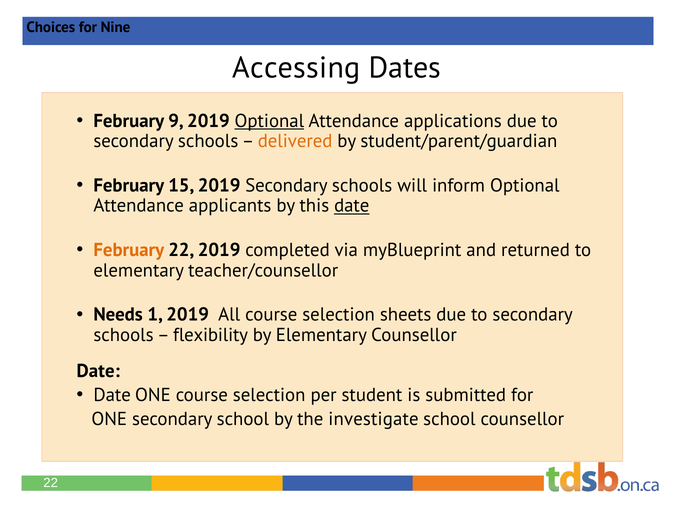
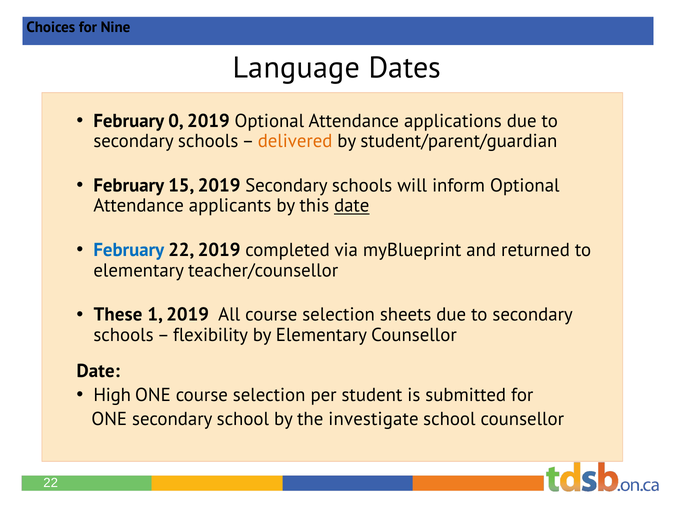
Accessing: Accessing -> Language (296, 68)
9: 9 -> 0 (176, 121)
Optional underline: present -> none (269, 121)
February colour: orange -> blue (129, 250)
Needs: Needs -> These (118, 315)
Date: Date -> High (112, 395)
